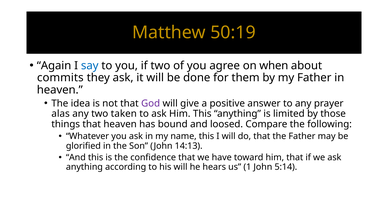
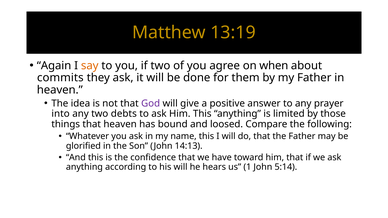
50:19: 50:19 -> 13:19 (233, 33)
say colour: blue -> orange (90, 66)
alas: alas -> into (61, 114)
taken: taken -> debts (124, 114)
